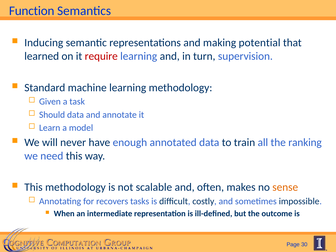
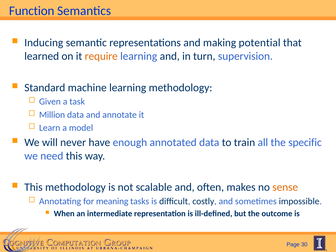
require colour: red -> orange (101, 56)
Should: Should -> Million (52, 115)
ranking: ranking -> specific (305, 142)
recovers: recovers -> meaning (112, 201)
